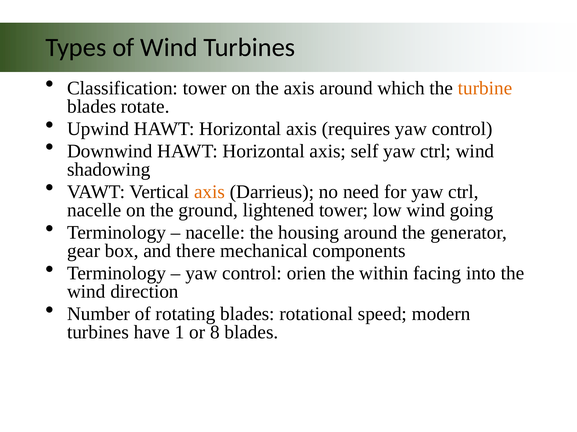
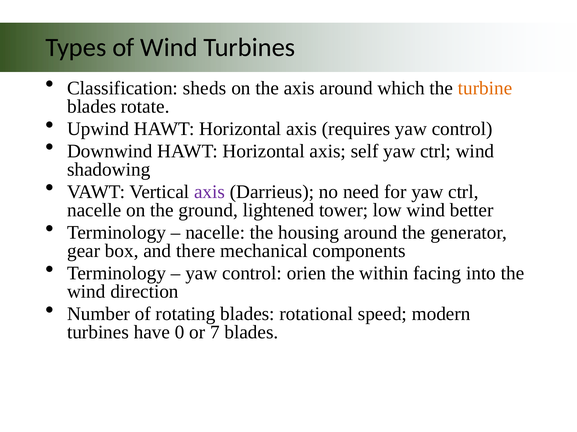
Classification tower: tower -> sheds (205, 88)
axis colour: orange -> purple (210, 192)
going: going -> better (472, 211)
1: 1 -> 0 (180, 333)
8: 8 -> 7 (215, 333)
